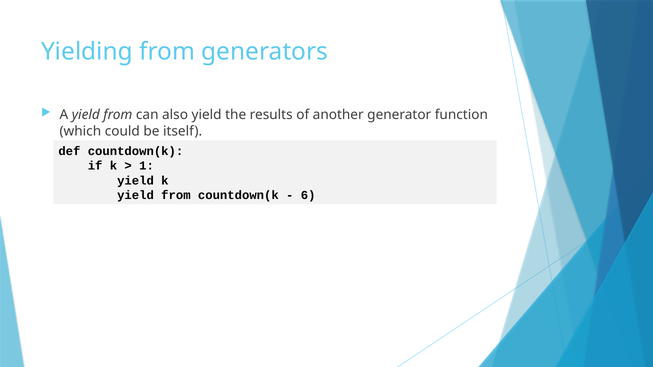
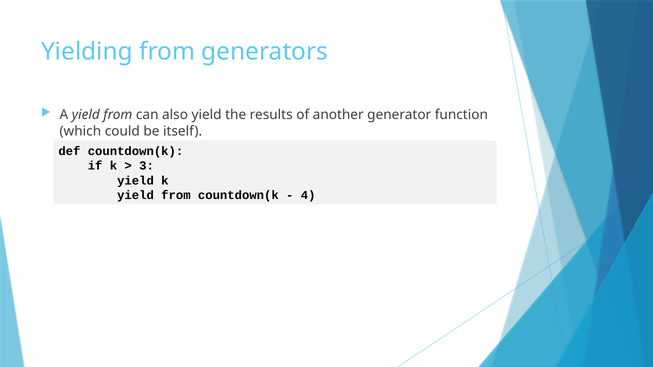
1: 1 -> 3 (147, 166)
6: 6 -> 4 (308, 195)
